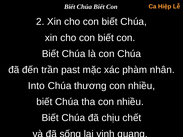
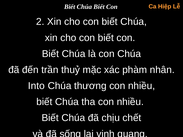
past: past -> thuỷ (71, 70)
